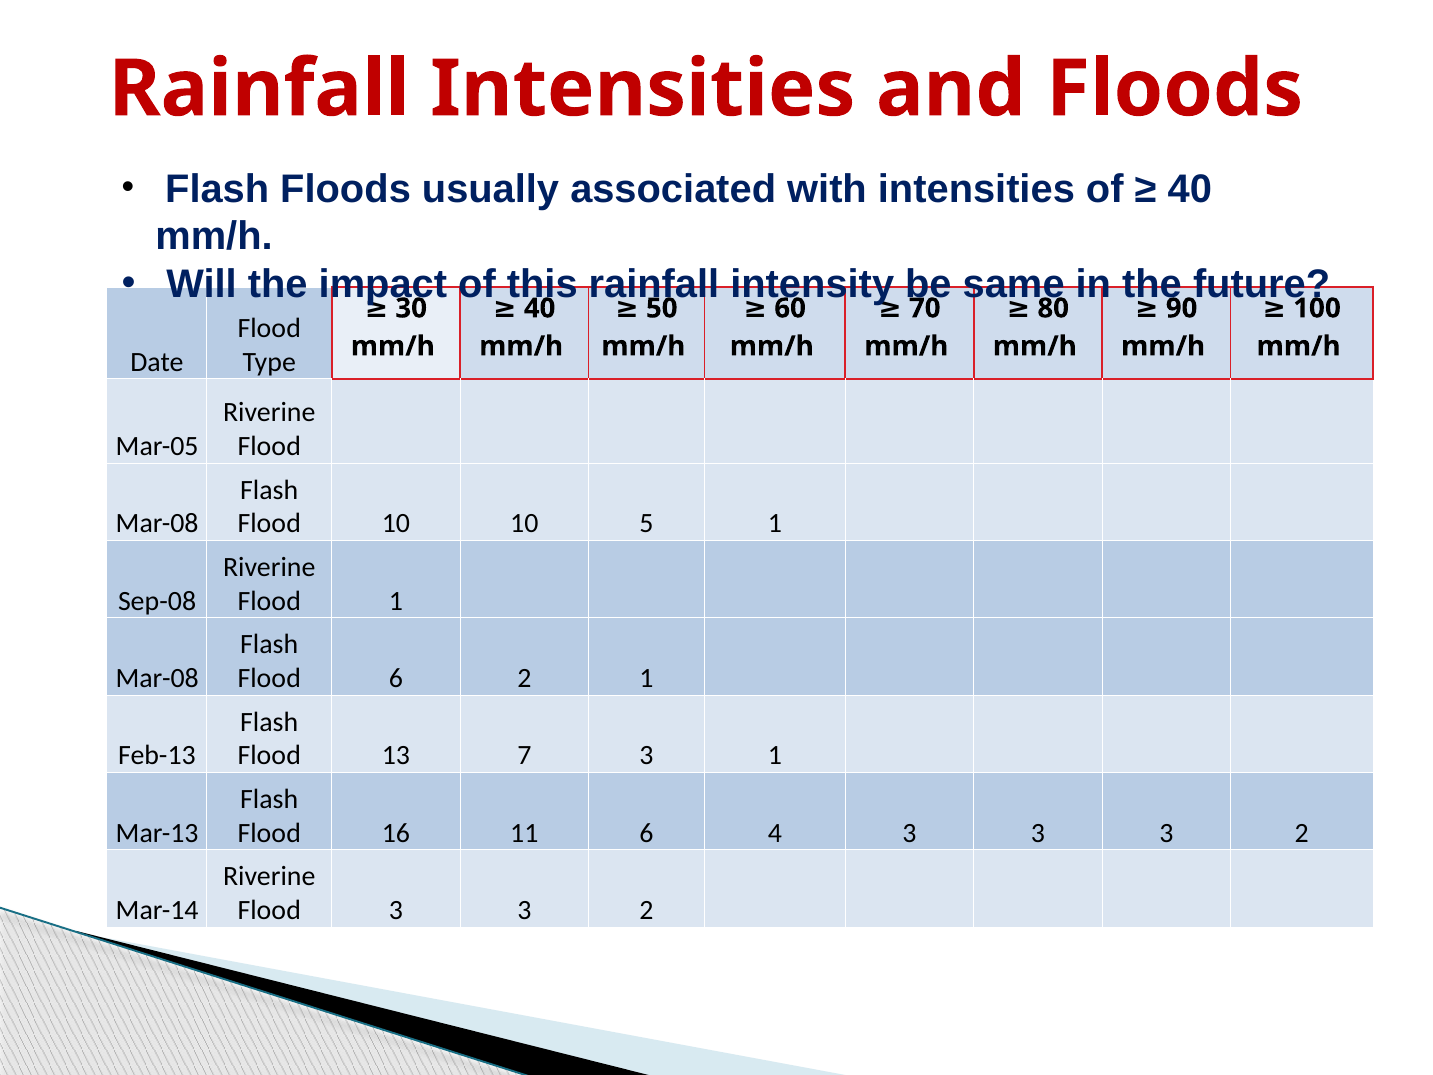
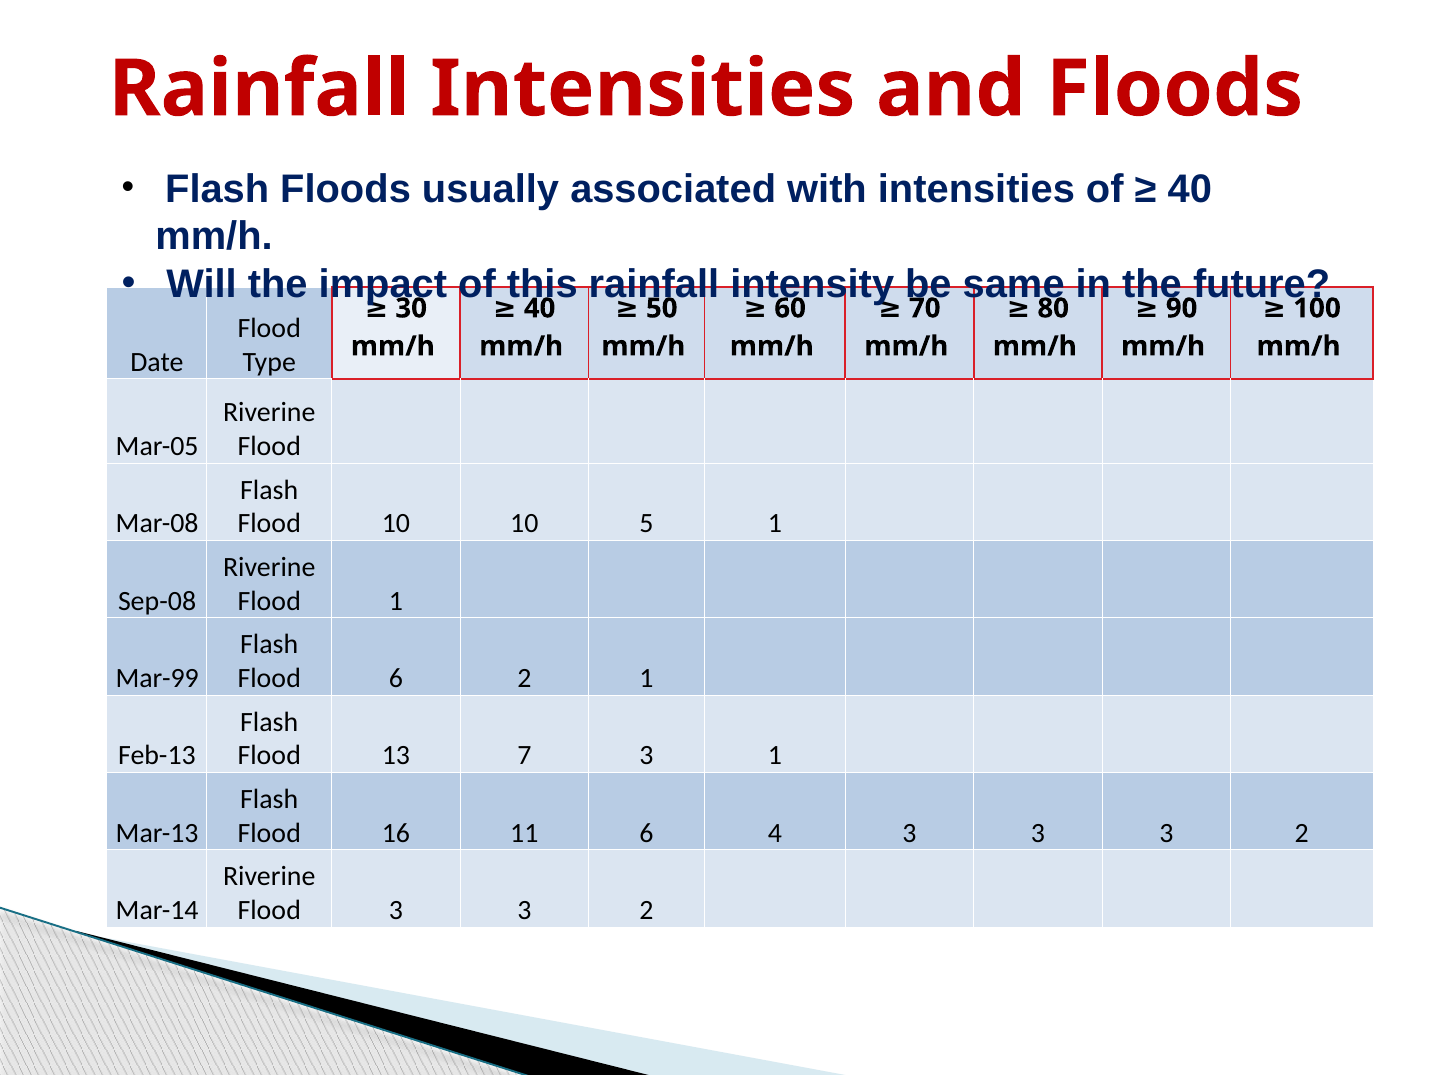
Mar-08: Mar-08 -> Mar-99 (157, 678)
